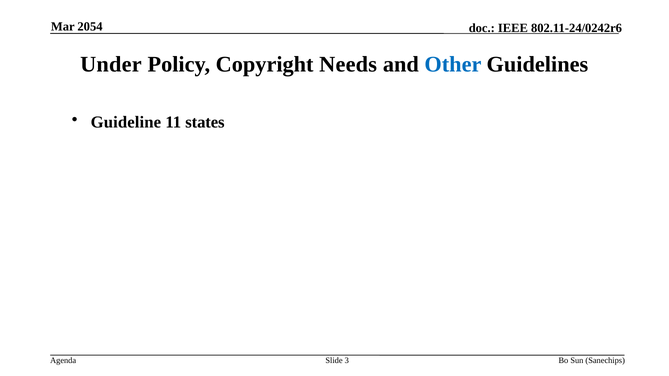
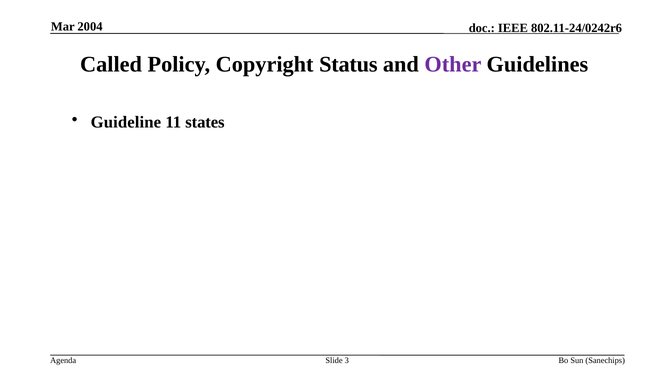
2054: 2054 -> 2004 (90, 27)
Under: Under -> Called (111, 64)
Needs: Needs -> Status (348, 64)
Other colour: blue -> purple (453, 64)
